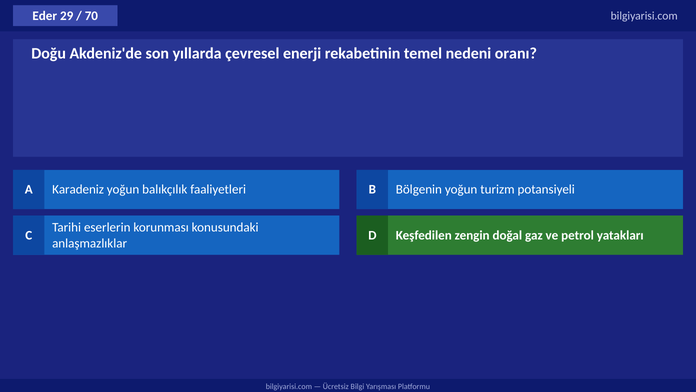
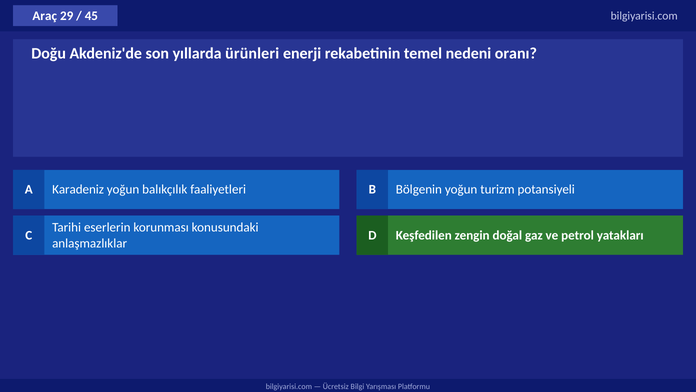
Eder: Eder -> Araç (45, 16)
70: 70 -> 45 (91, 16)
çevresel: çevresel -> ürünleri (252, 54)
